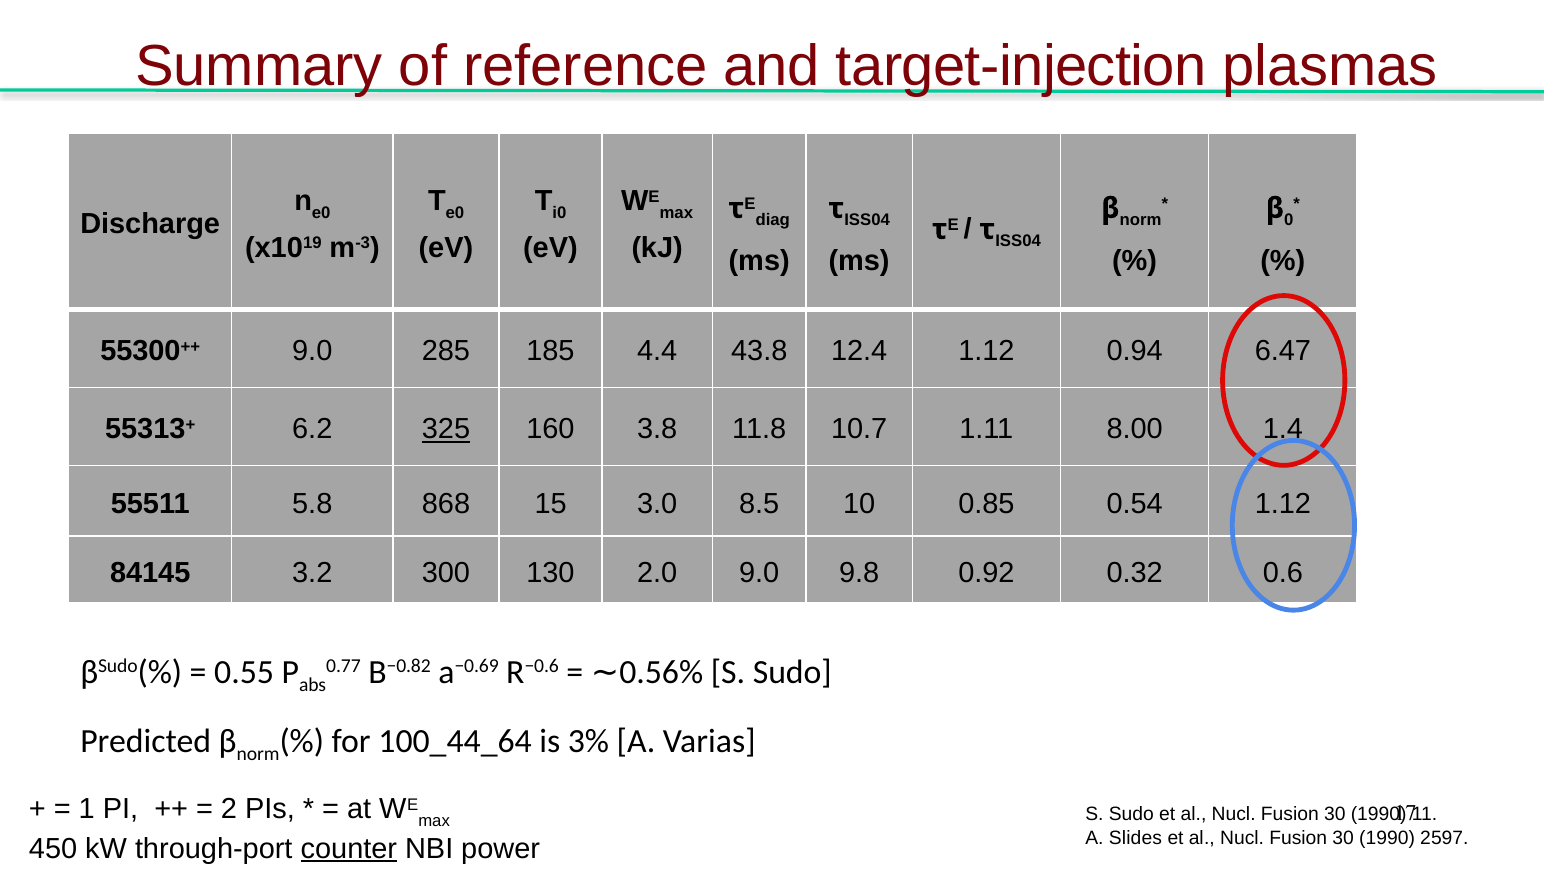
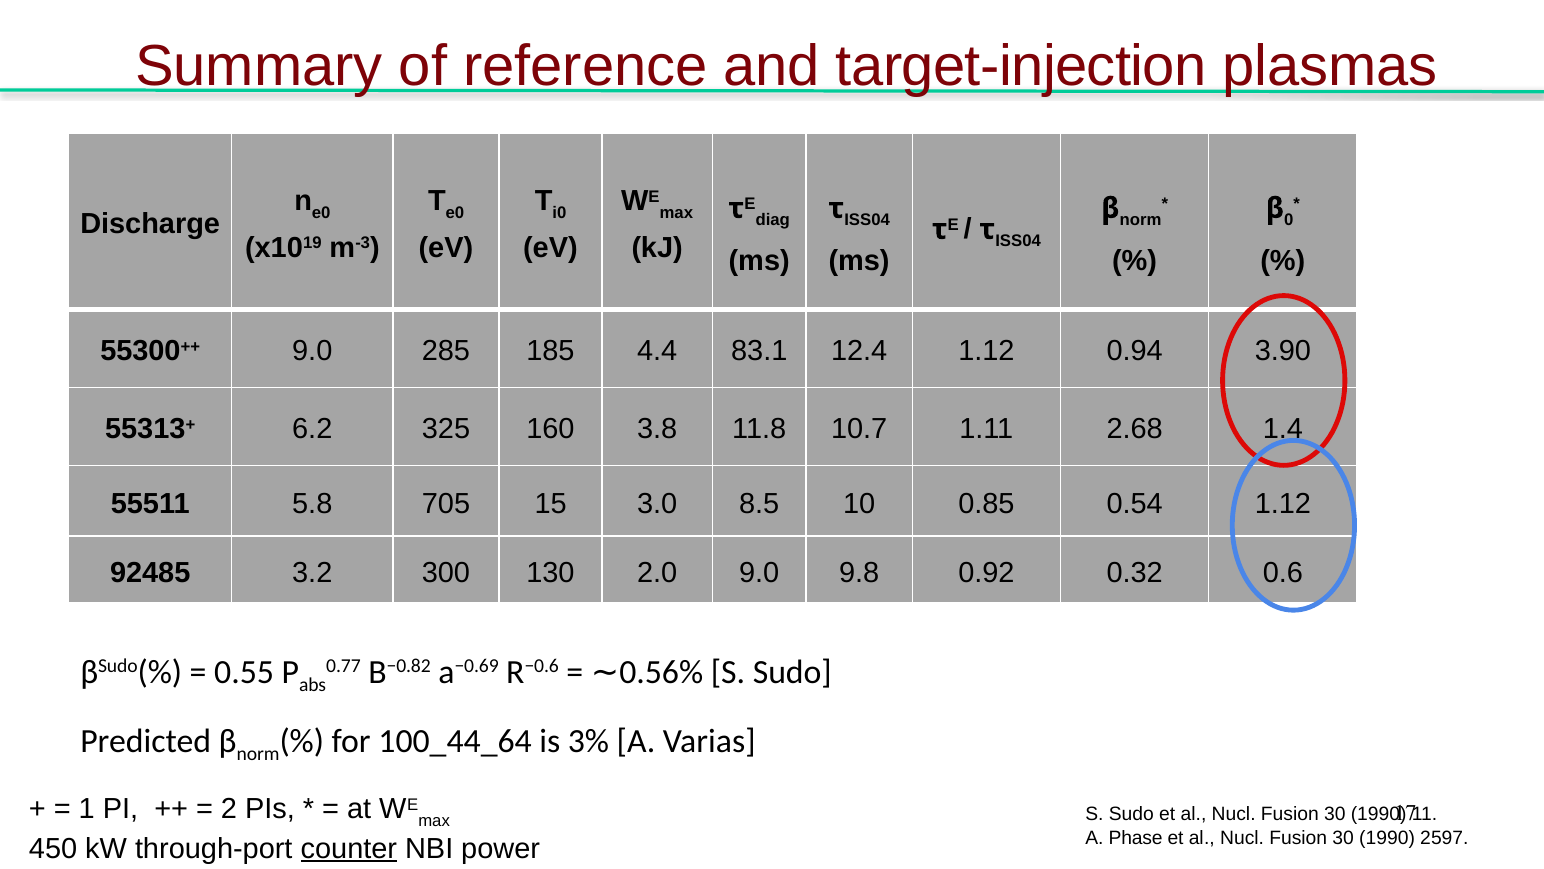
43.8: 43.8 -> 83.1 (759, 351)
6.47: 6.47 -> 3.90 (1283, 351)
325 underline: present -> none (446, 429)
8.00: 8.00 -> 2.68 (1135, 429)
868: 868 -> 705 (446, 503)
84145: 84145 -> 92485 (150, 572)
Slides: Slides -> Phase (1136, 837)
